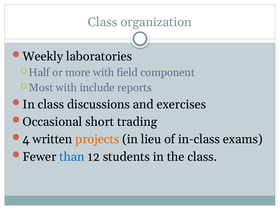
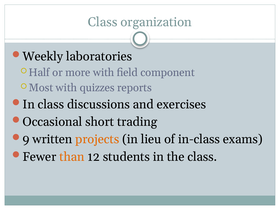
include: include -> quizzes (97, 88)
4: 4 -> 9 (26, 139)
than colour: blue -> orange (72, 157)
